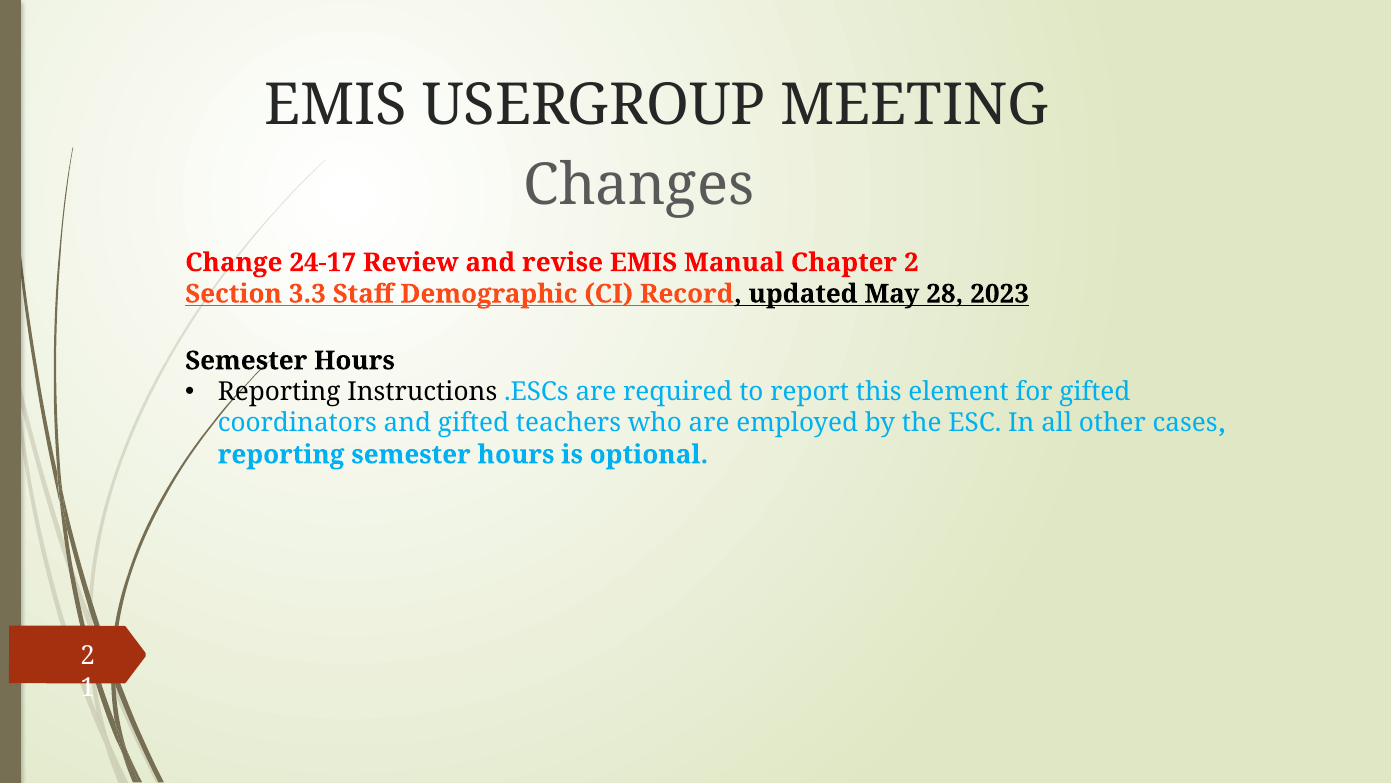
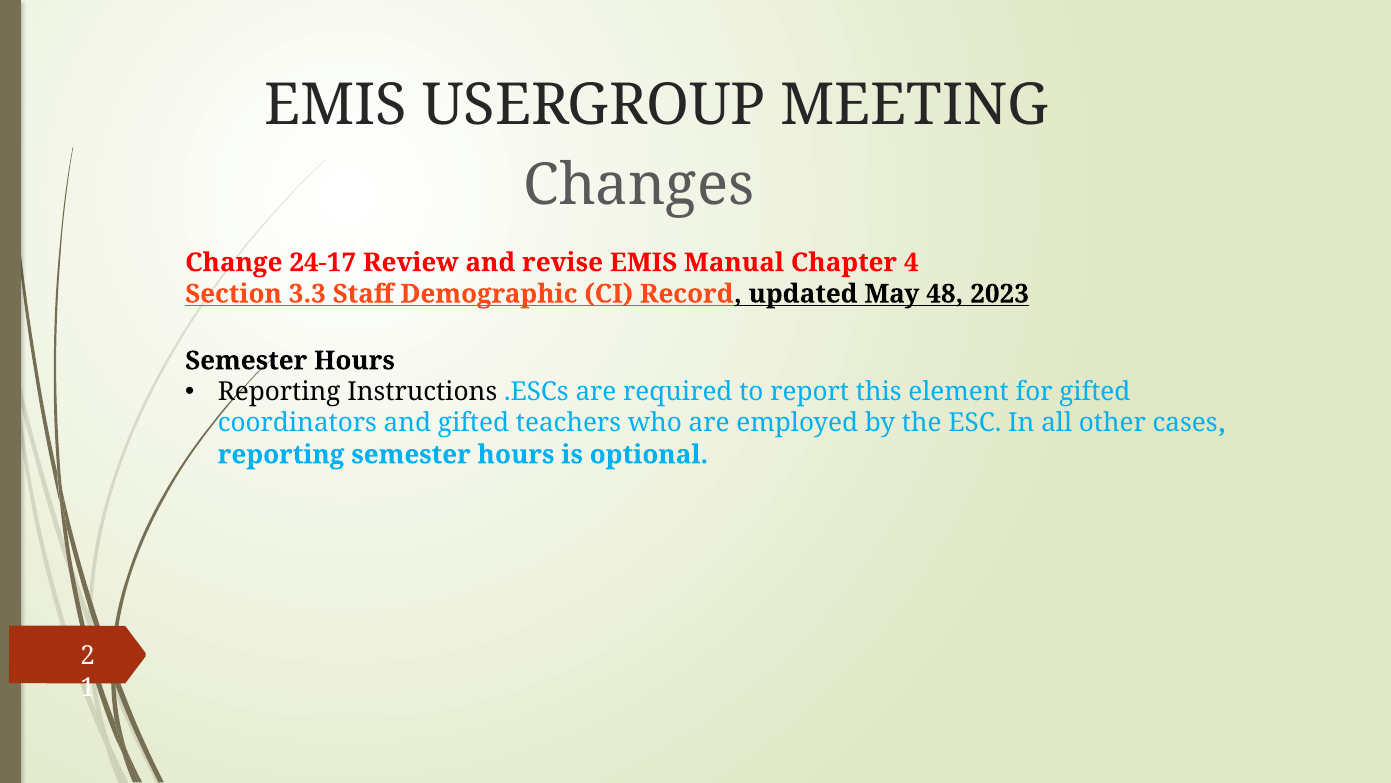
Chapter 2: 2 -> 4 (911, 262)
28: 28 -> 48 (945, 294)
